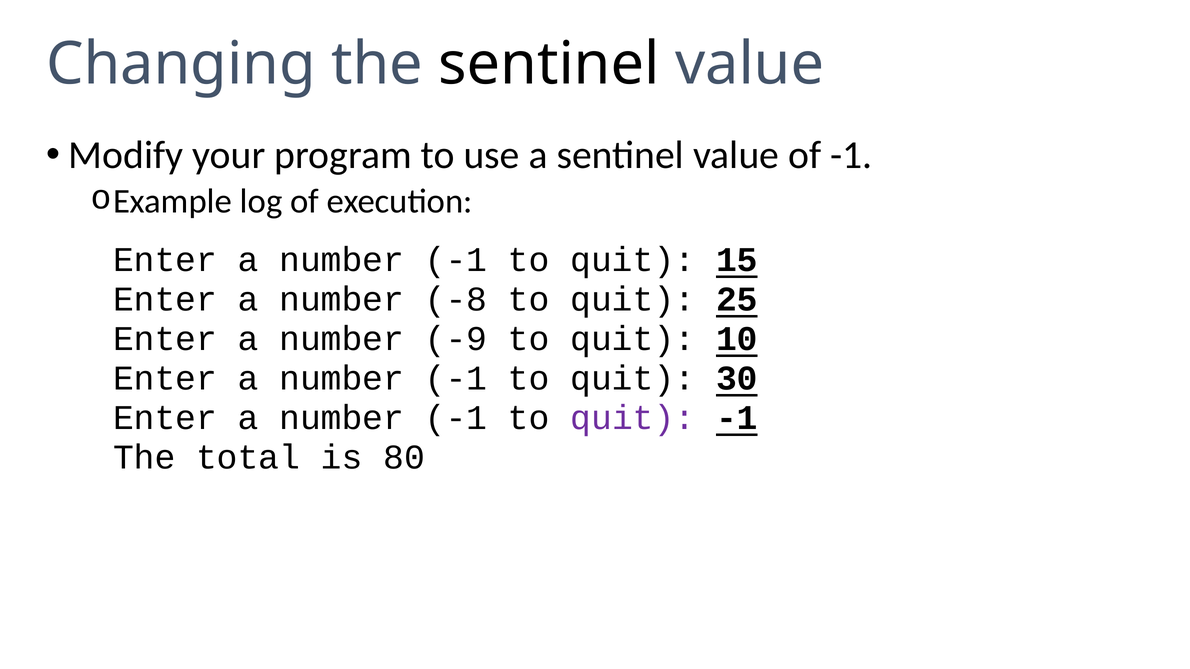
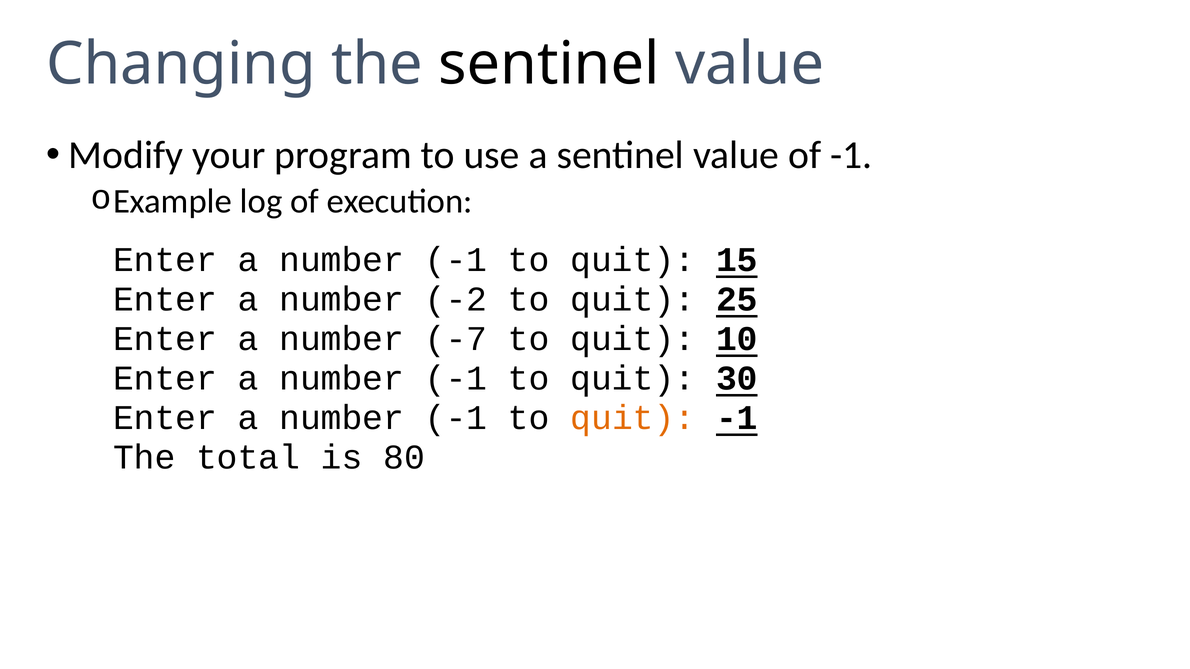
-8: -8 -> -2 (456, 300)
-9: -9 -> -7 (456, 339)
quit colour: purple -> orange (633, 418)
